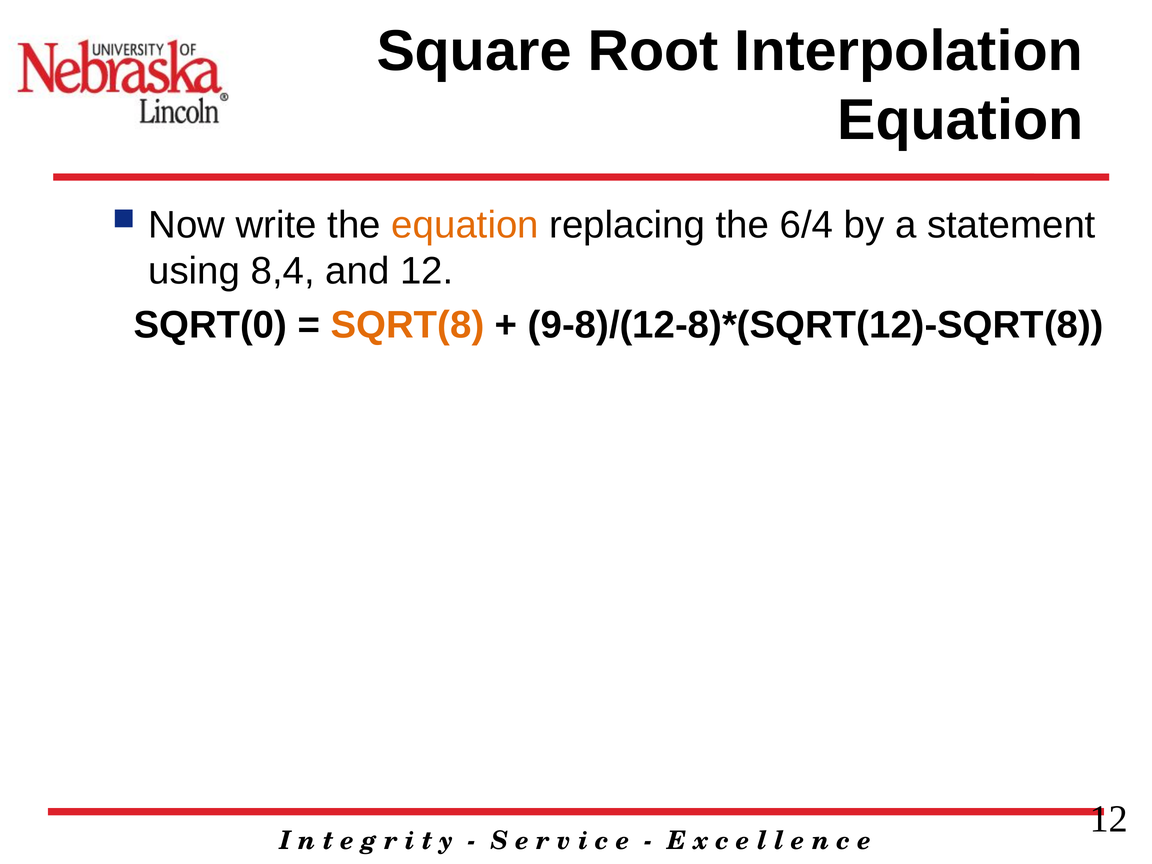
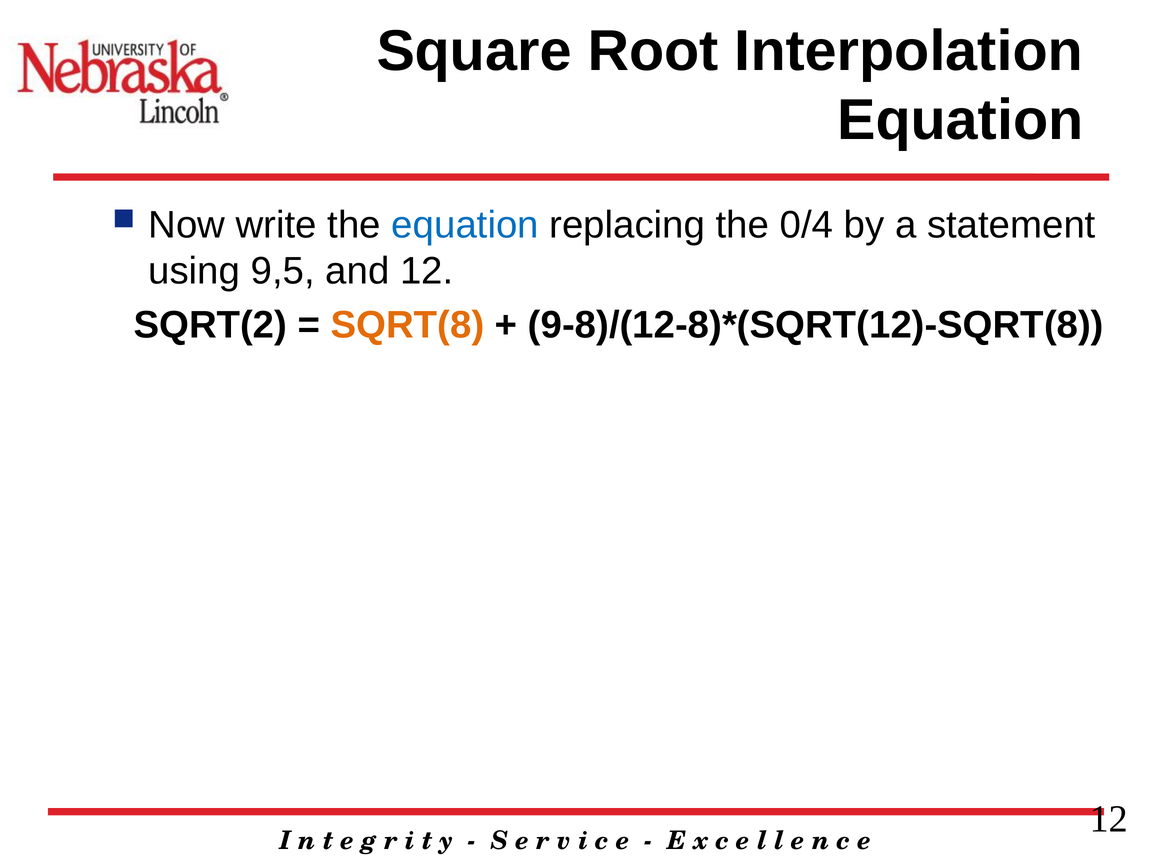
equation colour: orange -> blue (465, 225)
6/4: 6/4 -> 0/4 (806, 225)
8,4: 8,4 -> 9,5 (283, 271)
SQRT(0: SQRT(0 -> SQRT(2 (210, 325)
